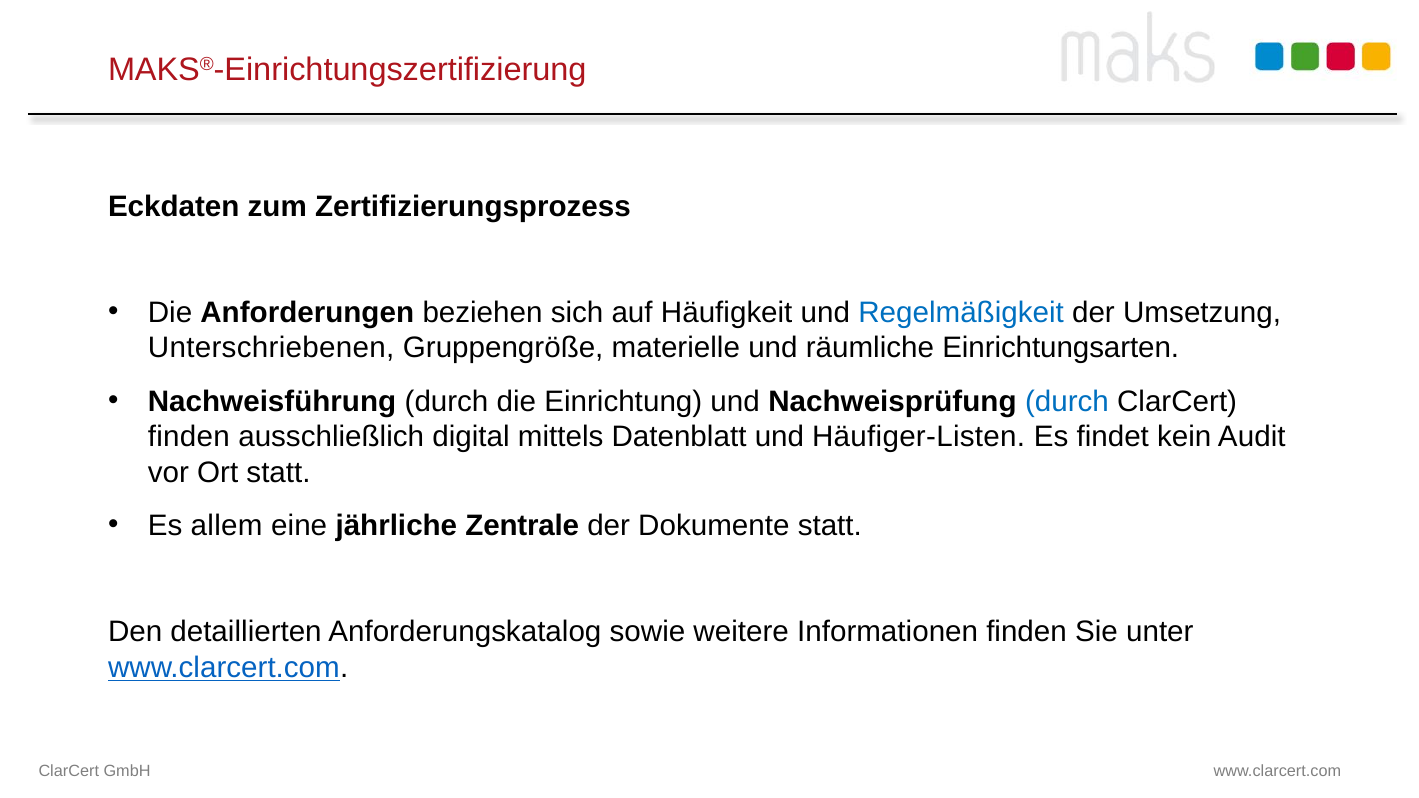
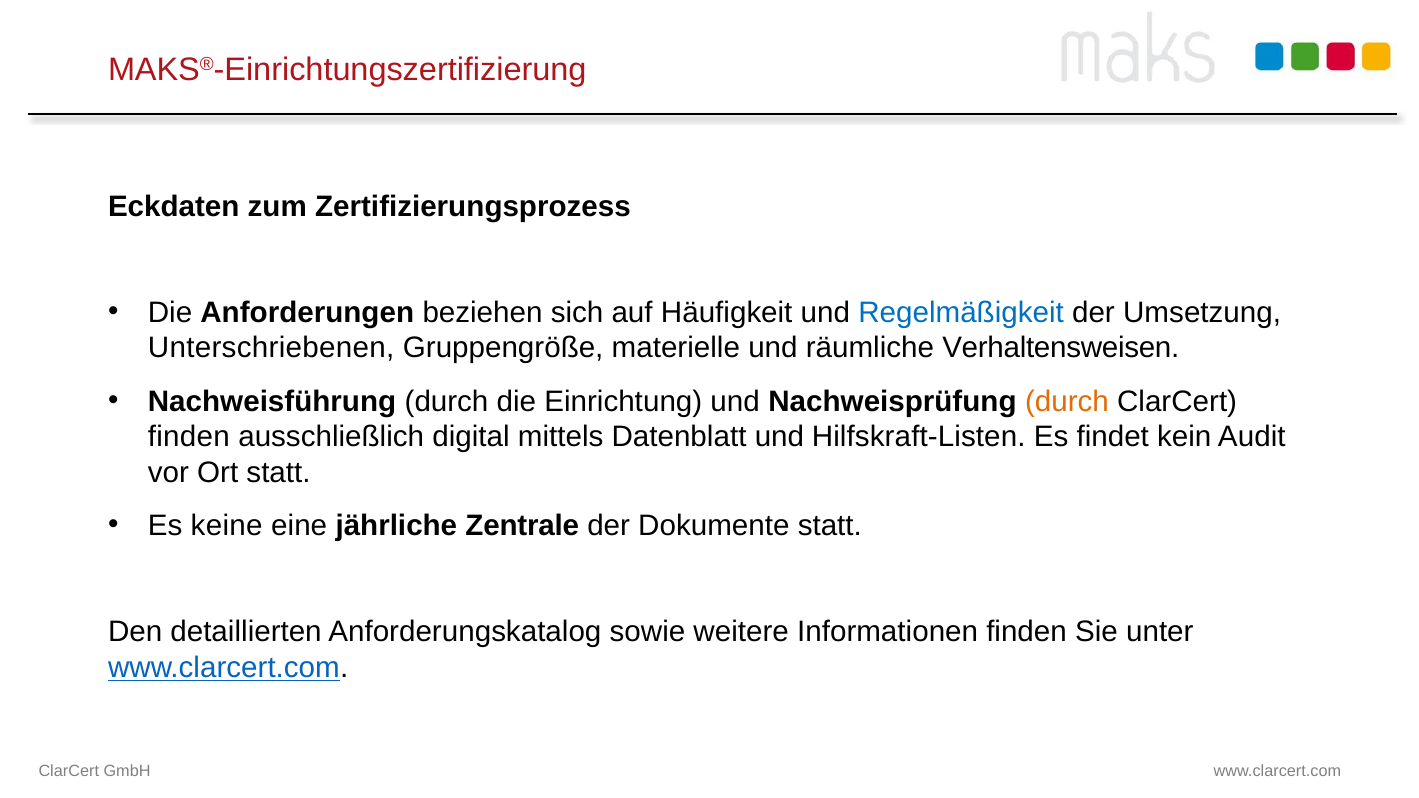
Einrichtungsarten: Einrichtungsarten -> Verhaltensweisen (1061, 348)
durch colour: blue -> orange (1067, 401)
Häufiger-Listen: Häufiger-Listen -> Hilfskraft-Listen (919, 437)
allem: allem -> keine (227, 526)
